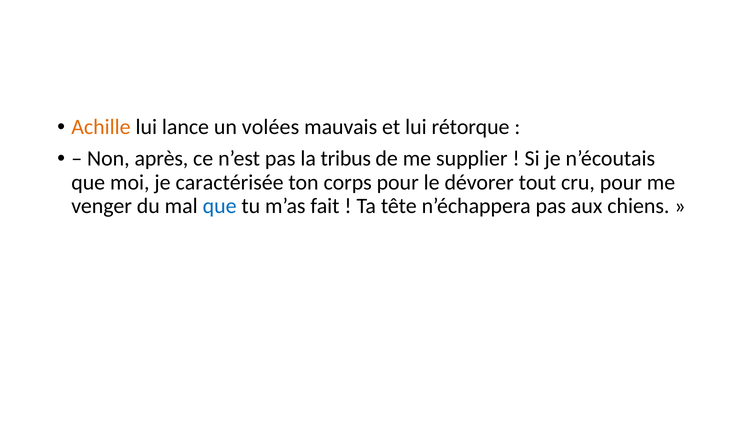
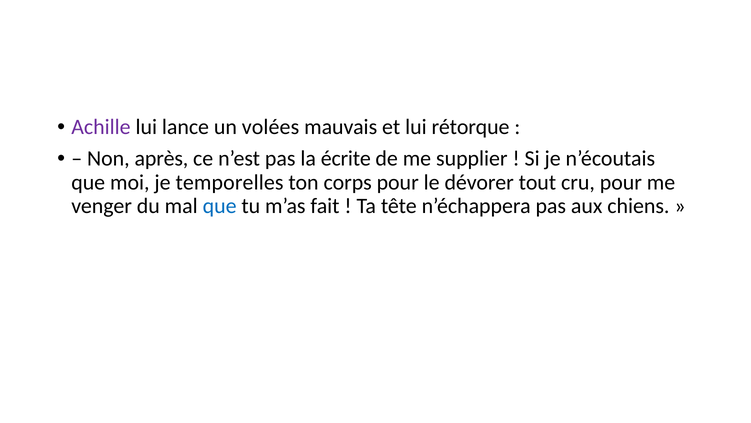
Achille colour: orange -> purple (101, 127)
tribus: tribus -> écrite (346, 158)
caractérisée: caractérisée -> temporelles (230, 182)
